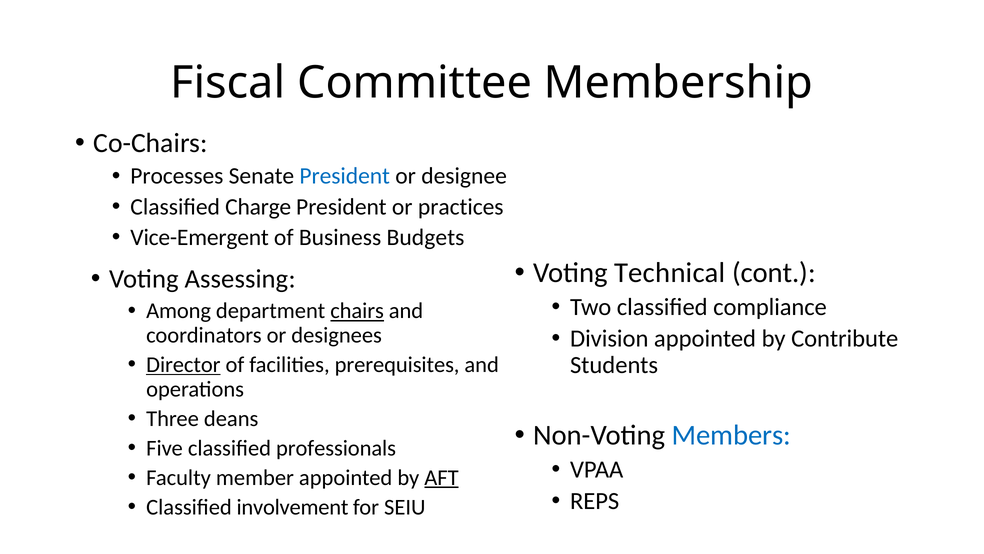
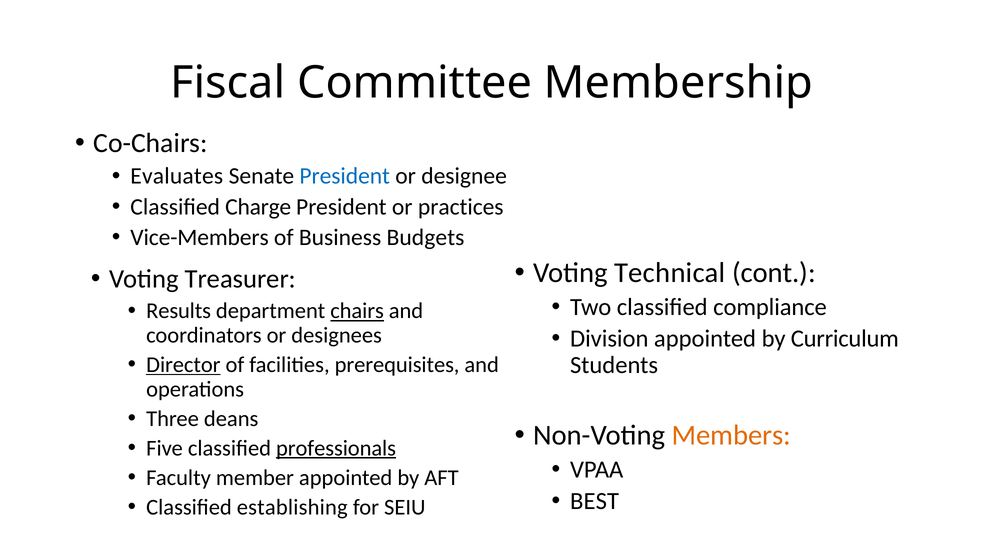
Processes: Processes -> Evaluates (177, 176)
Vice-Emergent: Vice-Emergent -> Vice-Members (200, 237)
Assessing: Assessing -> Treasurer (240, 279)
Among: Among -> Results (179, 311)
Contribute: Contribute -> Curriculum (845, 338)
Members colour: blue -> orange (731, 435)
professionals underline: none -> present (336, 448)
AFT underline: present -> none (442, 477)
REPS: REPS -> BEST (595, 501)
involvement: involvement -> establishing (292, 507)
